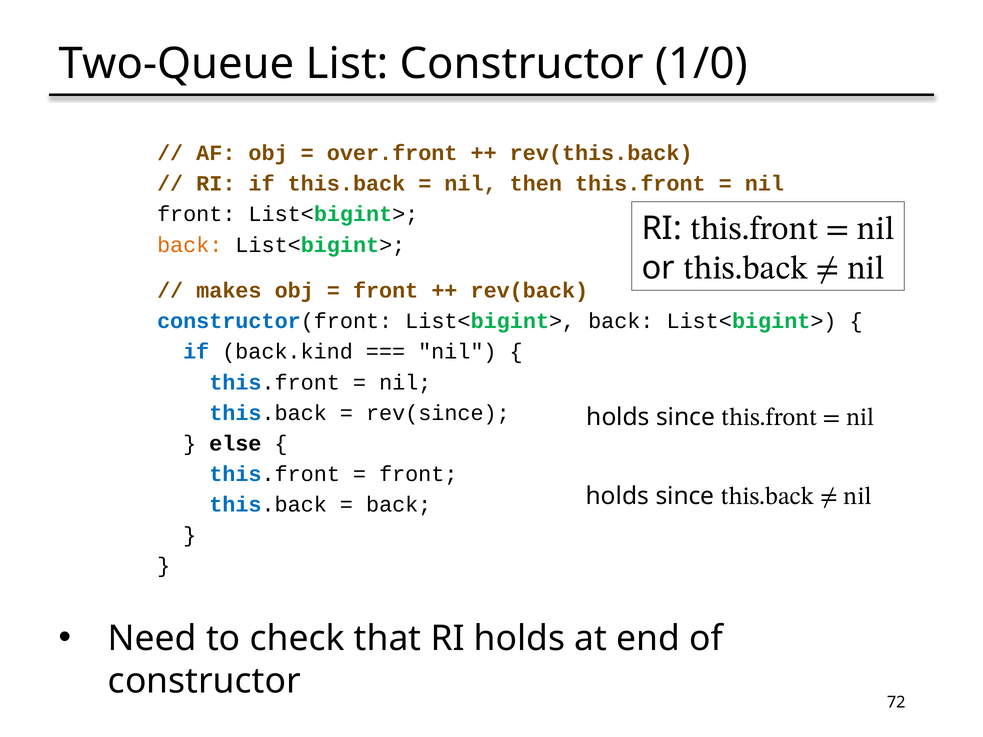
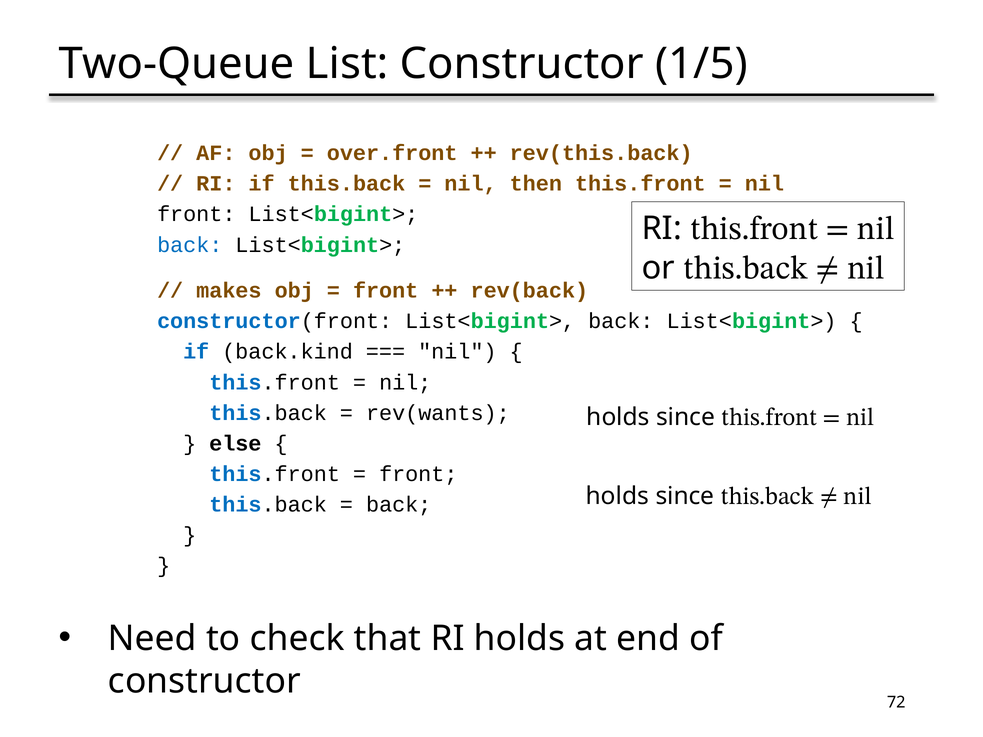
1/0: 1/0 -> 1/5 (702, 64)
back colour: orange -> blue (190, 245)
rev(since: rev(since -> rev(wants (438, 413)
